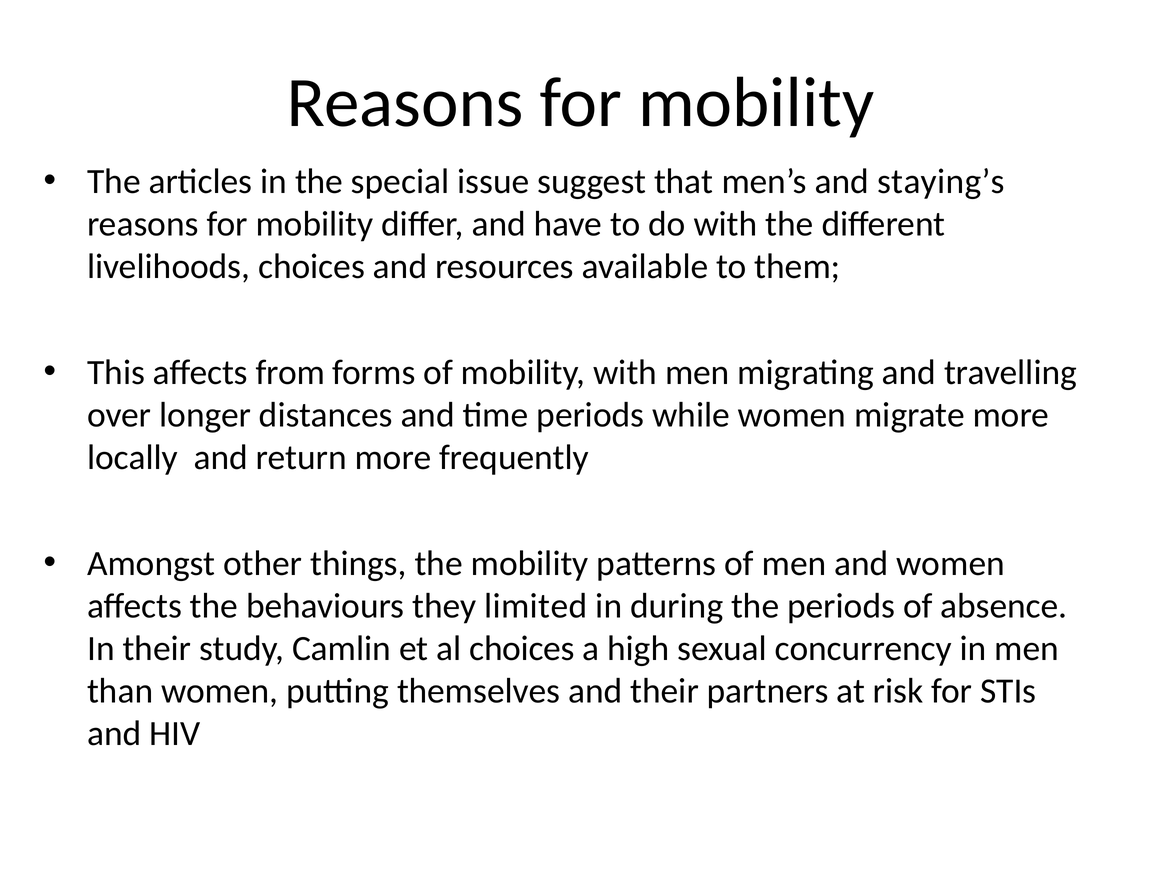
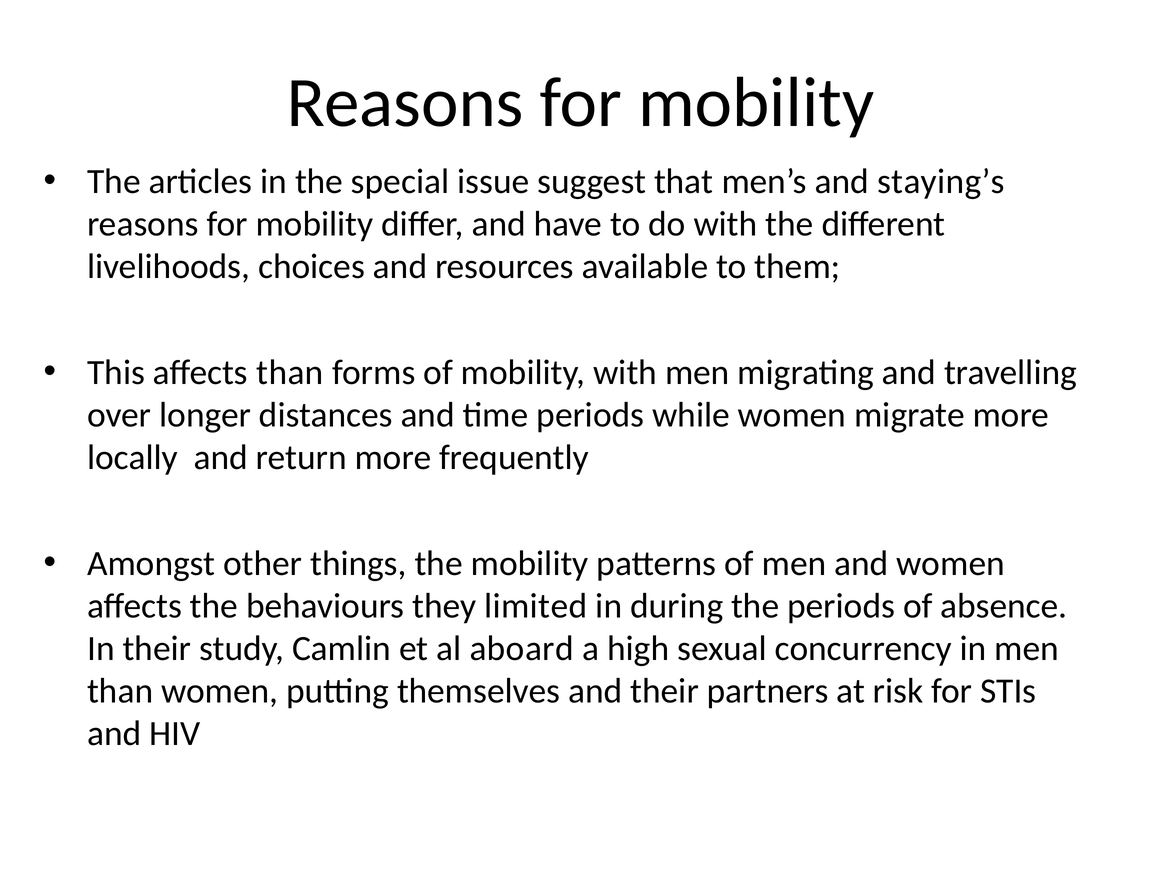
affects from: from -> than (290, 373)
al choices: choices -> aboard (522, 649)
